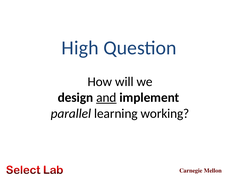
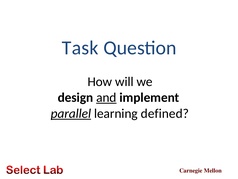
High: High -> Task (80, 48)
parallel underline: none -> present (71, 113)
working: working -> defined (165, 113)
